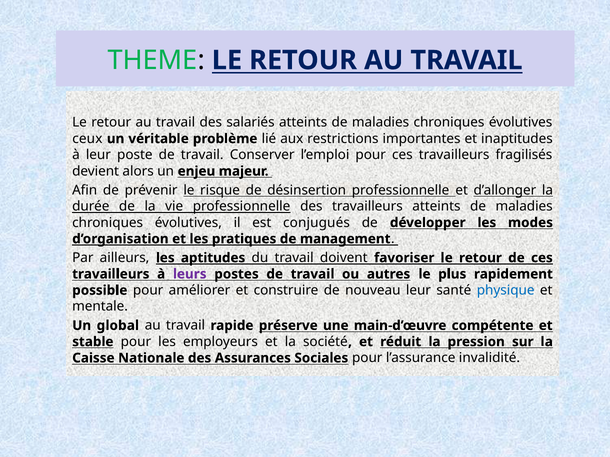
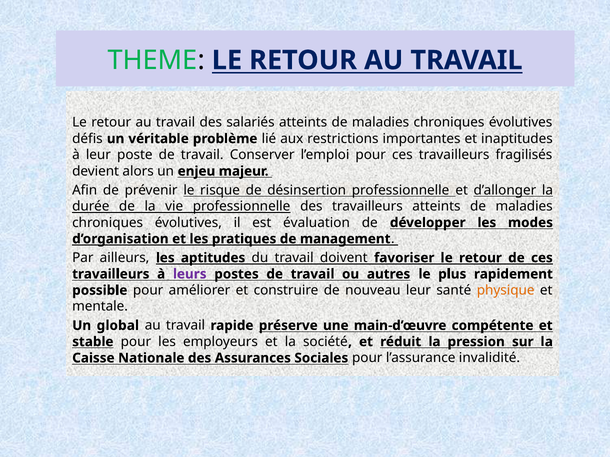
ceux: ceux -> défis (87, 139)
conjugués: conjugués -> évaluation (317, 223)
physique colour: blue -> orange (506, 291)
